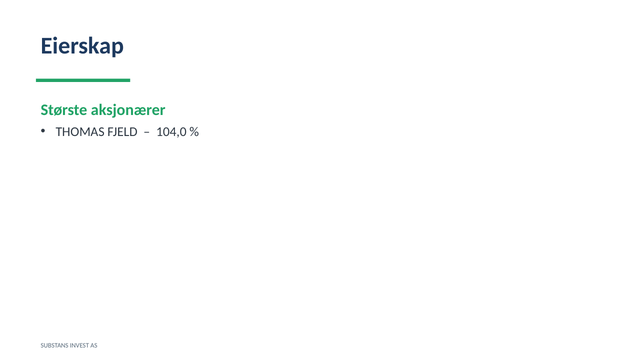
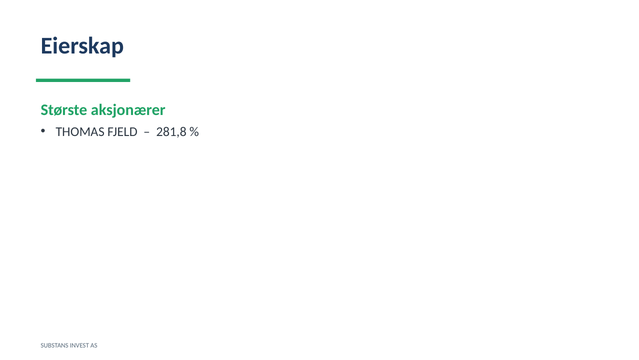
104,0: 104,0 -> 281,8 (171, 131)
